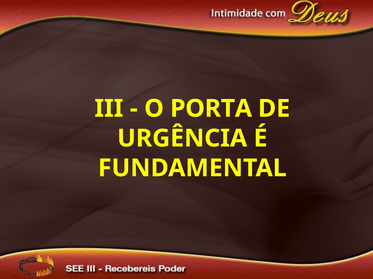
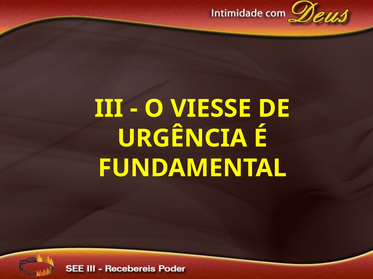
PORTA: PORTA -> VIESSE (211, 109)
